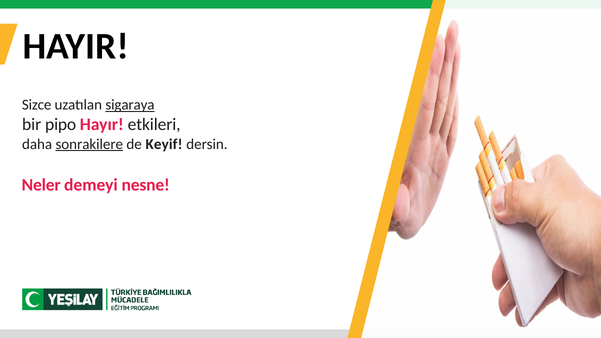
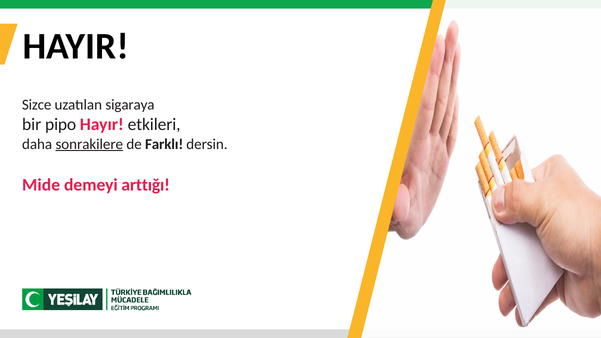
sigaraya underline: present -> none (130, 105)
Keyif: Keyif -> Farklı (164, 144)
Neler: Neler -> Mide (41, 185)
nesne: nesne -> arttığı (146, 185)
